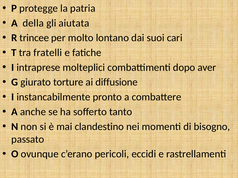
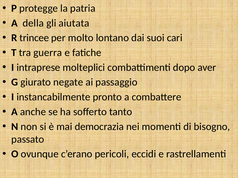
fratelli: fratelli -> guerra (48, 53)
torture: torture -> negate (68, 82)
diffusione: diffusione -> passaggio (116, 82)
clandestino: clandestino -> democrazia (99, 127)
